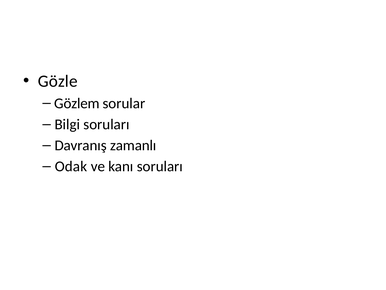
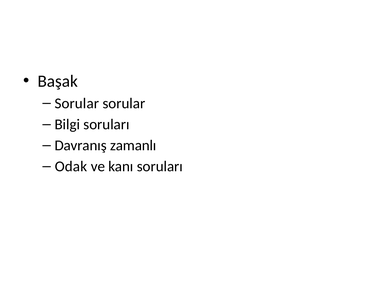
Gözle: Gözle -> Başak (58, 81)
Gözlem: Gözlem -> Sorular (77, 103)
